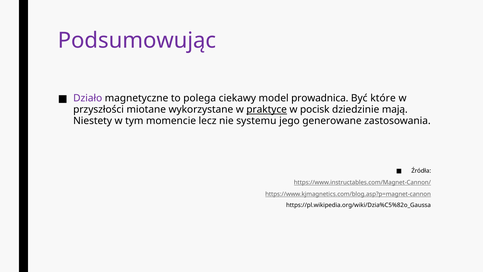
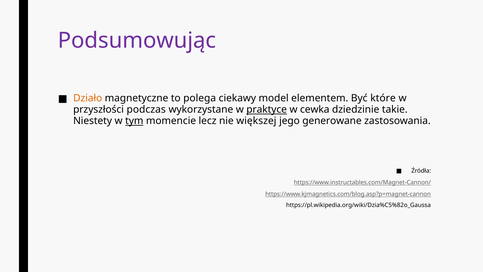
Działo colour: purple -> orange (88, 98)
prowadnica: prowadnica -> elementem (320, 98)
miotane: miotane -> podczas (146, 109)
pocisk: pocisk -> cewka (315, 109)
mają: mają -> takie (395, 109)
tym underline: none -> present (134, 121)
systemu: systemu -> większej (256, 121)
